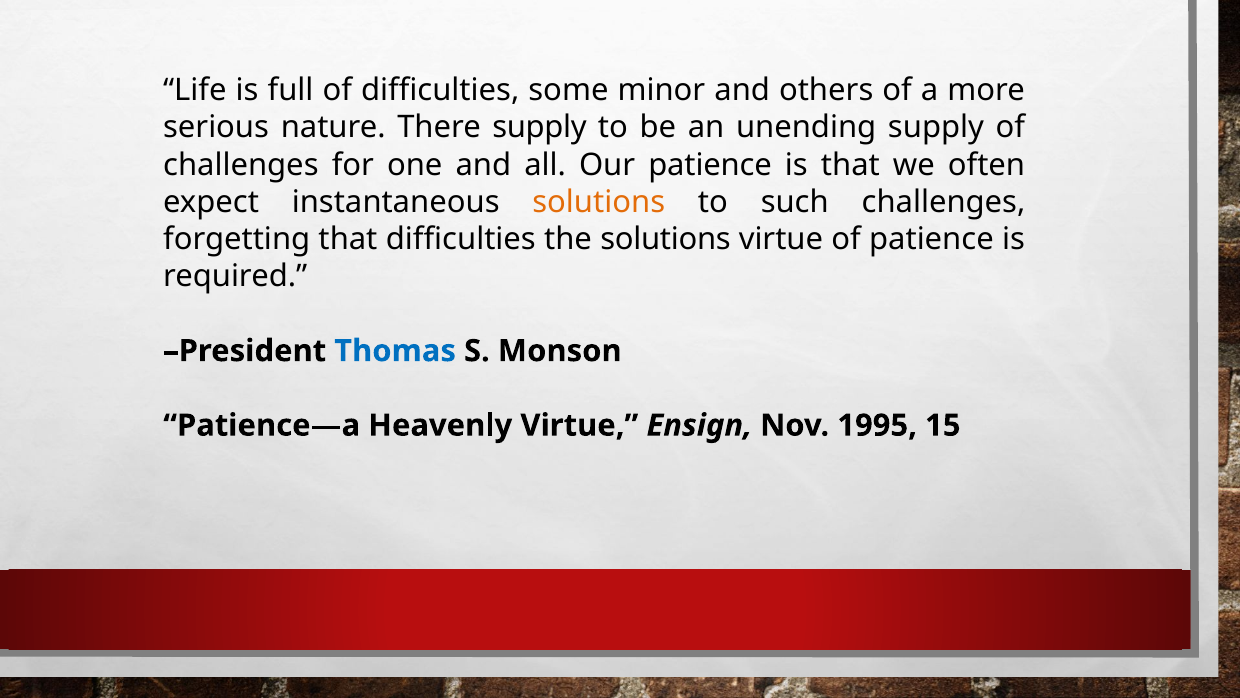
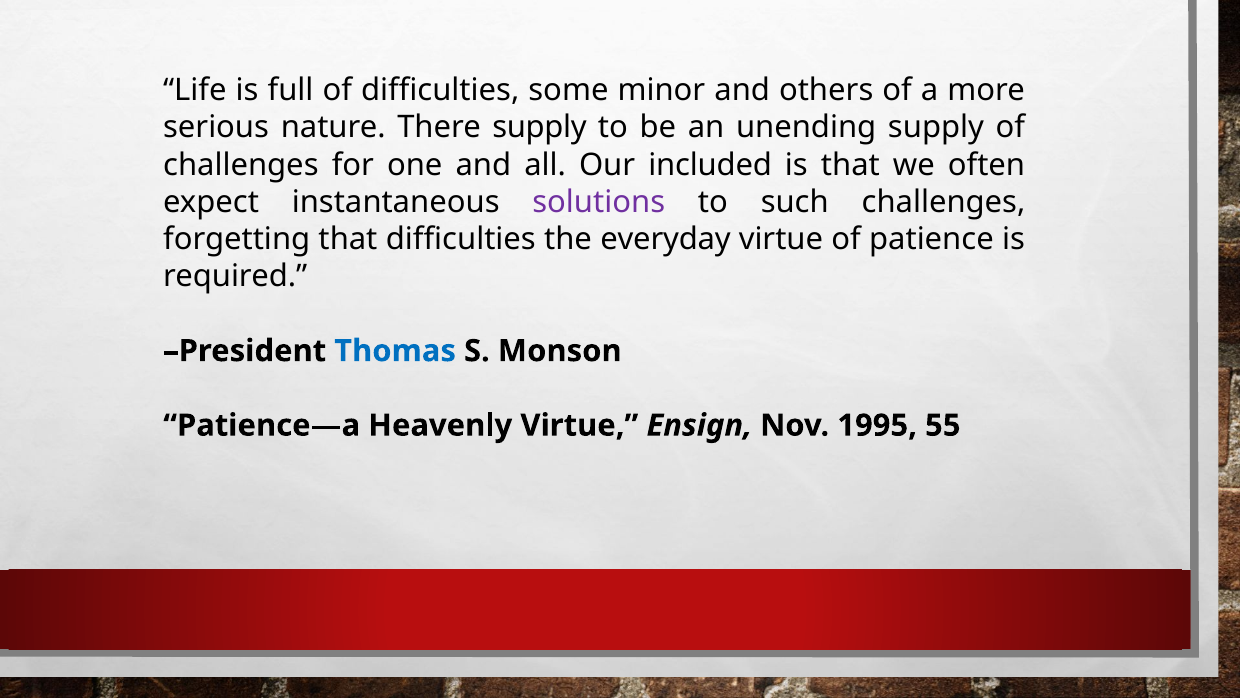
Our patience: patience -> included (710, 165)
solutions colour: orange -> purple (599, 202)
the solutions: solutions -> everyday (665, 239)
15: 15 -> 55 (943, 425)
